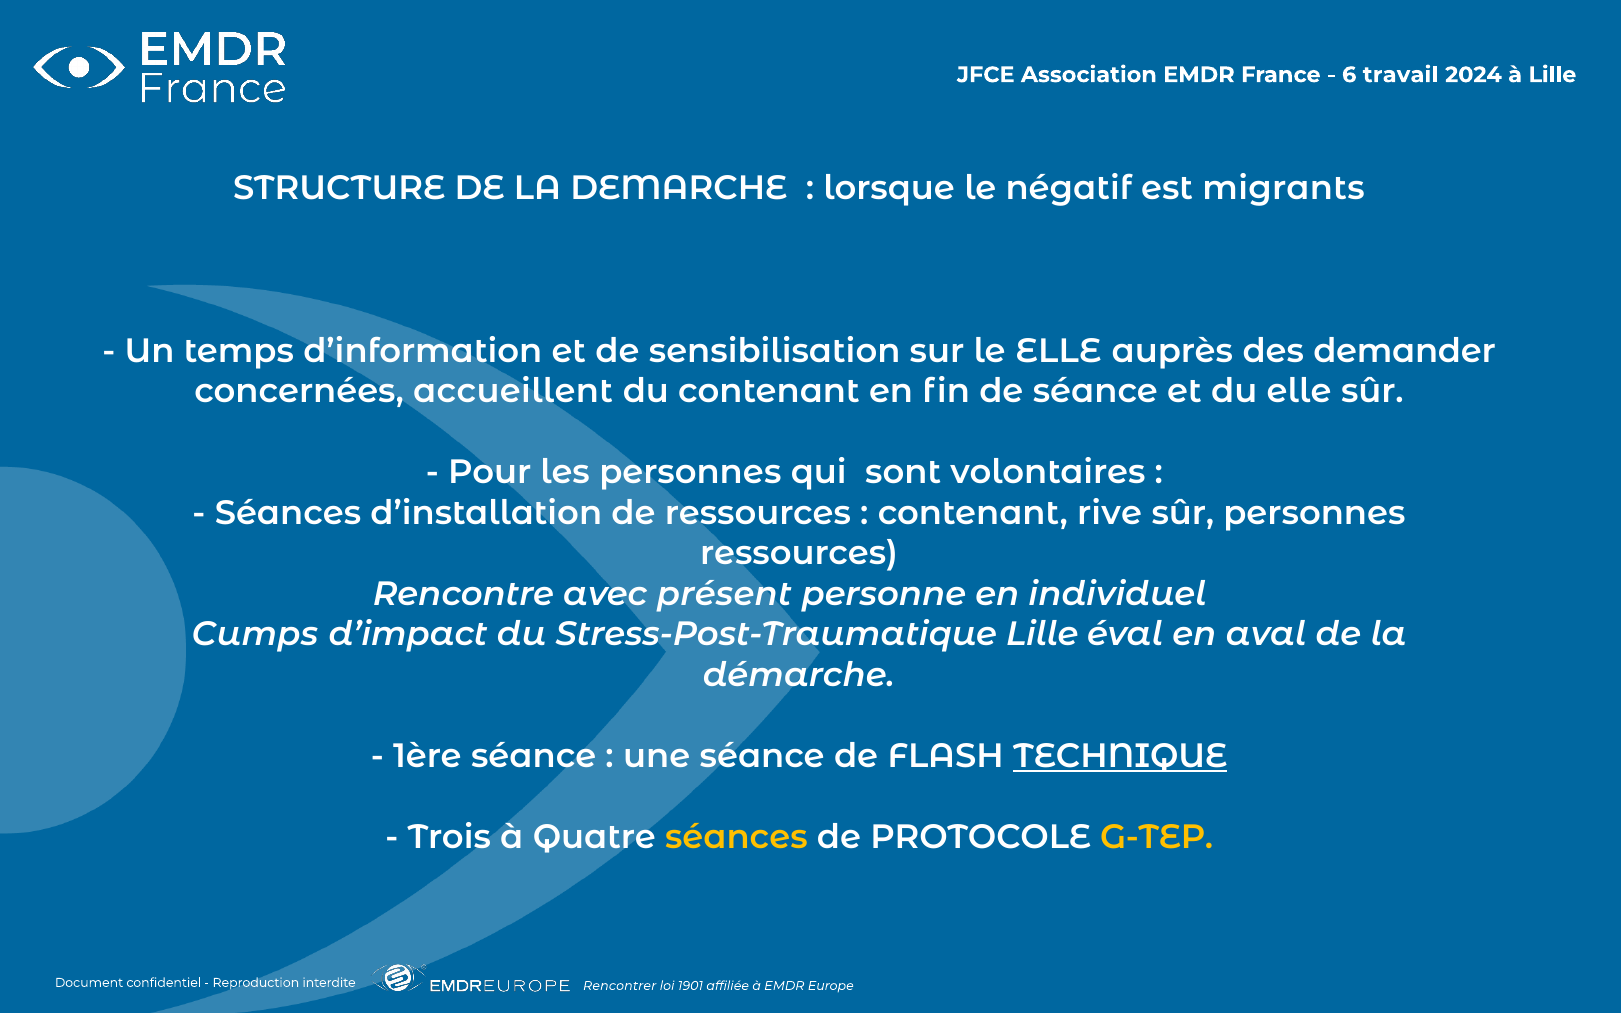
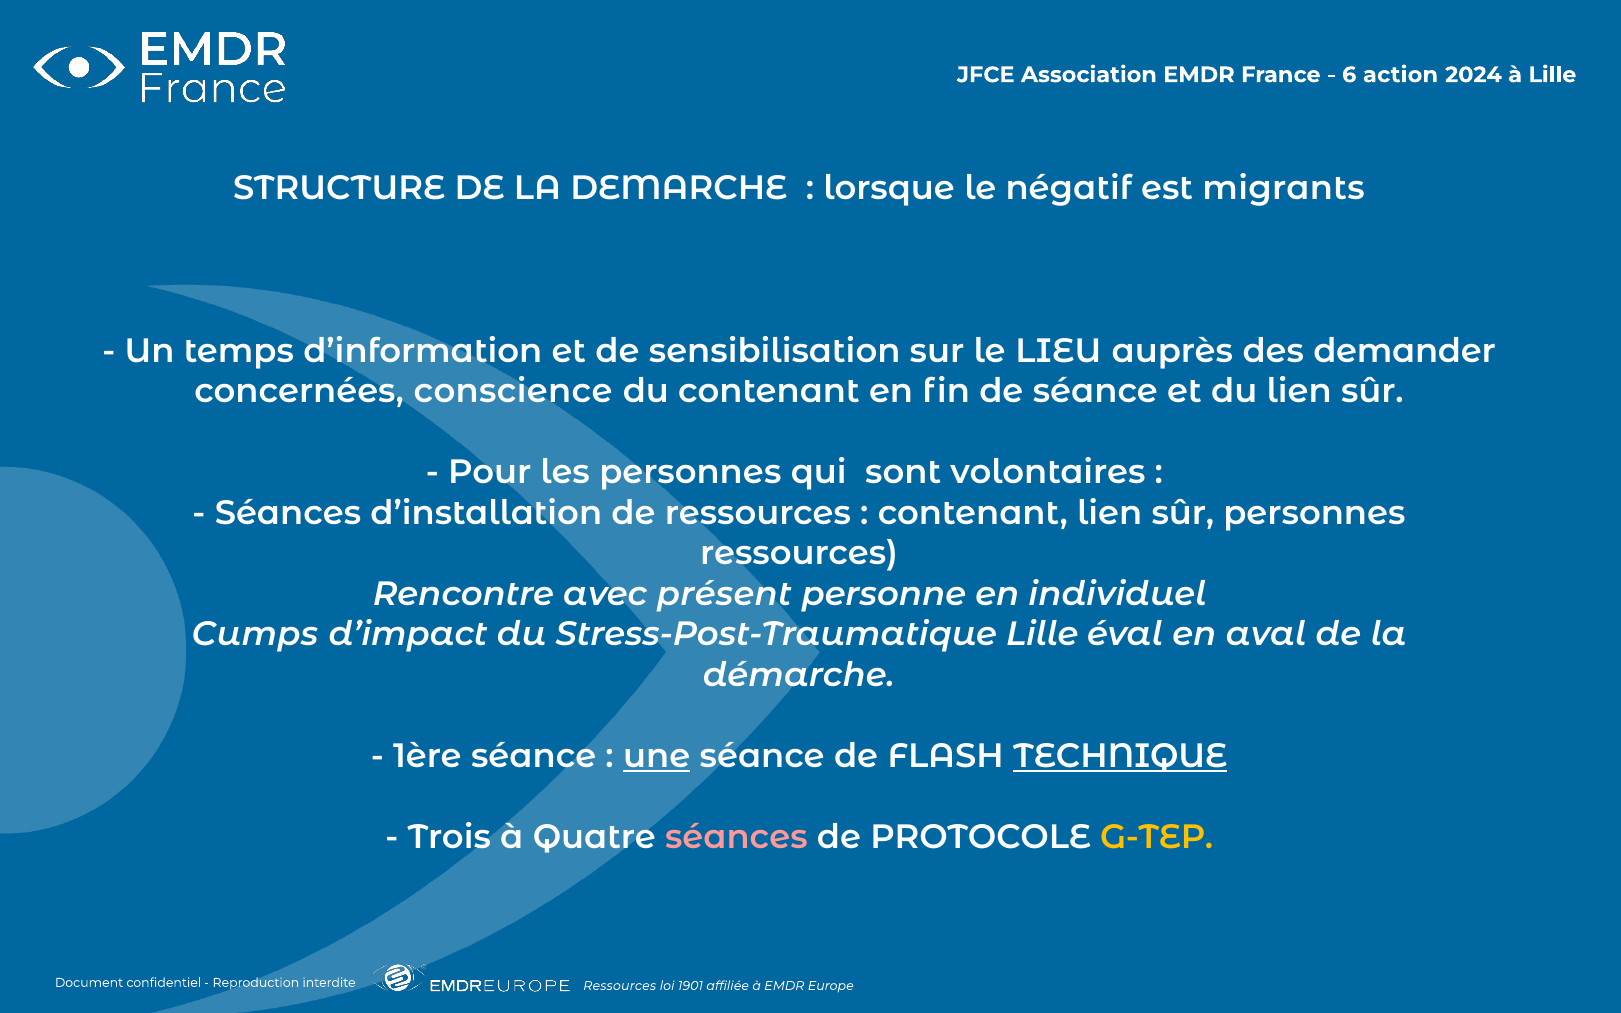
travail: travail -> action (1401, 75)
le ELLE: ELLE -> LIEU (1058, 351)
accueillent: accueillent -> conscience (513, 391)
du elle: elle -> lien (1299, 391)
contenant rive: rive -> lien (1110, 513)
une underline: none -> present (657, 756)
séances colour: yellow -> pink (736, 837)
Rencontrer: Rencontrer -> Ressources (620, 986)
